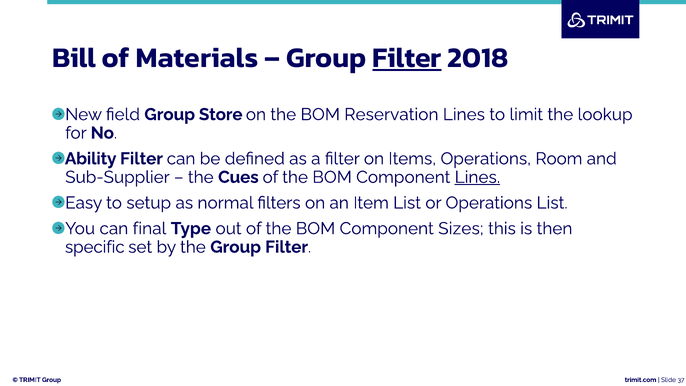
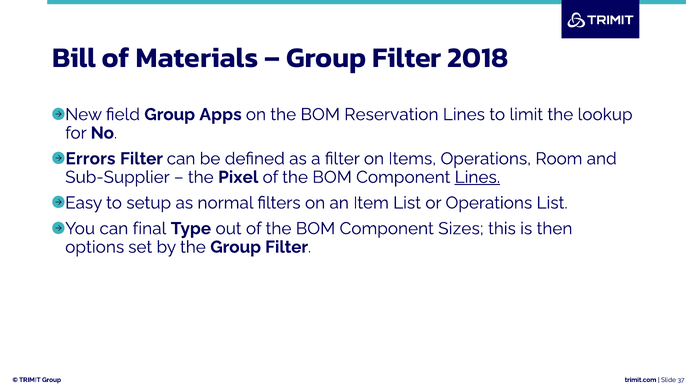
Filter underline: present -> none (407, 58)
Store: Store -> Apps (221, 114)
Ability: Ability -> Errors (90, 159)
Cues: Cues -> Pixel (238, 177)
specific: specific -> options (95, 247)
